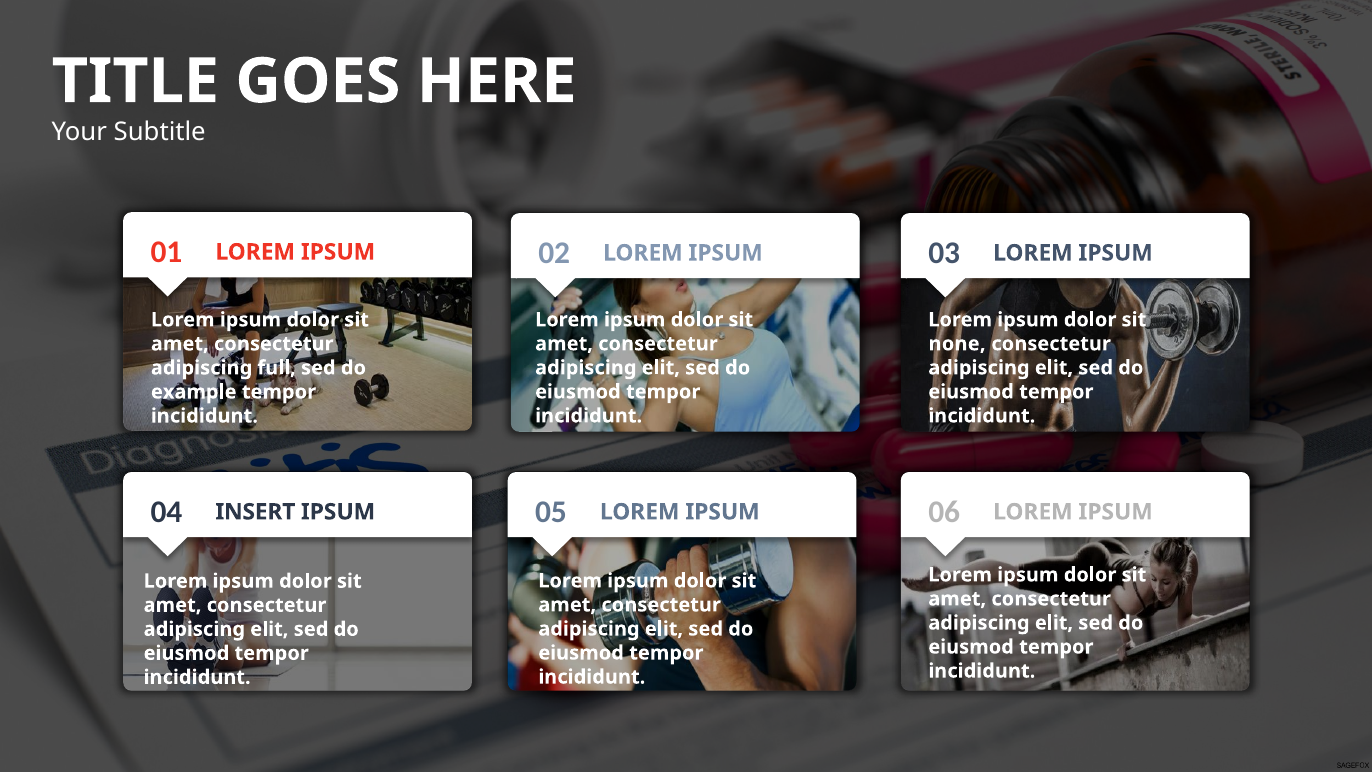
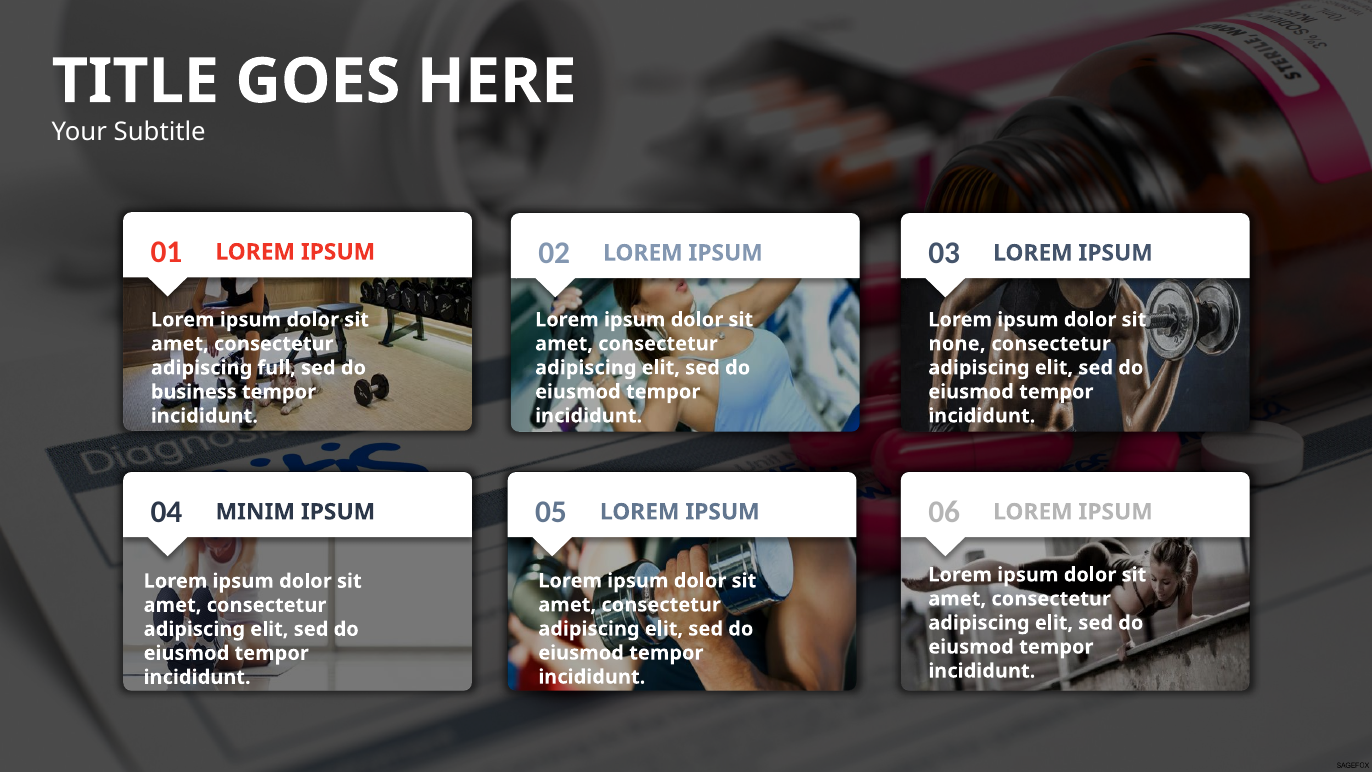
example: example -> business (194, 392)
INSERT: INSERT -> MINIM (255, 512)
